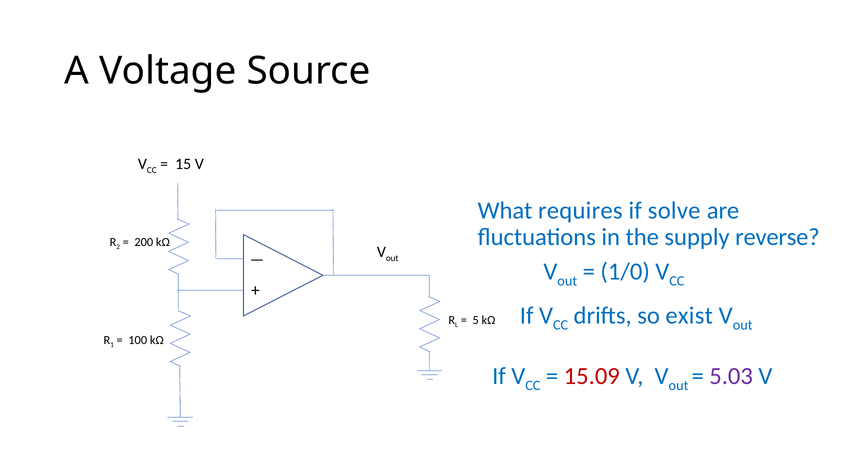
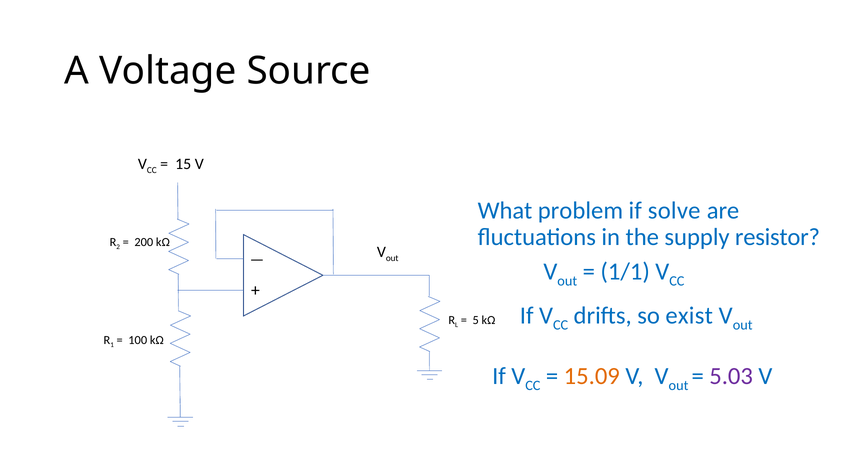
requires: requires -> problem (580, 211)
reverse: reverse -> resistor (777, 237)
1/0: 1/0 -> 1/1 (625, 272)
15.09 colour: red -> orange (592, 376)
